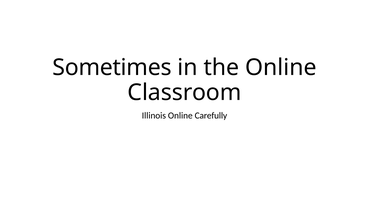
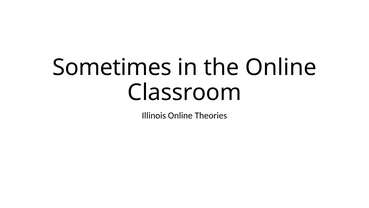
Carefully: Carefully -> Theories (211, 115)
